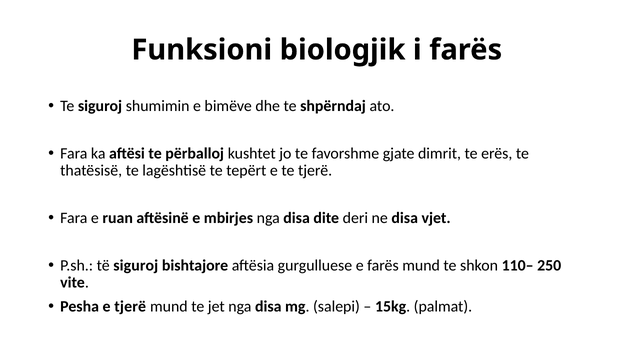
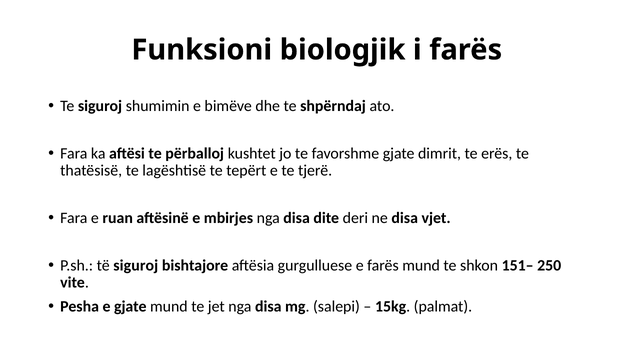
110–: 110– -> 151– (518, 265)
e tjerë: tjerë -> gjate (130, 306)
